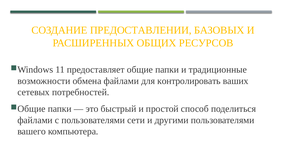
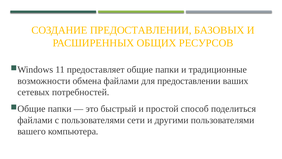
для контролировать: контролировать -> предоставлении (189, 81)
